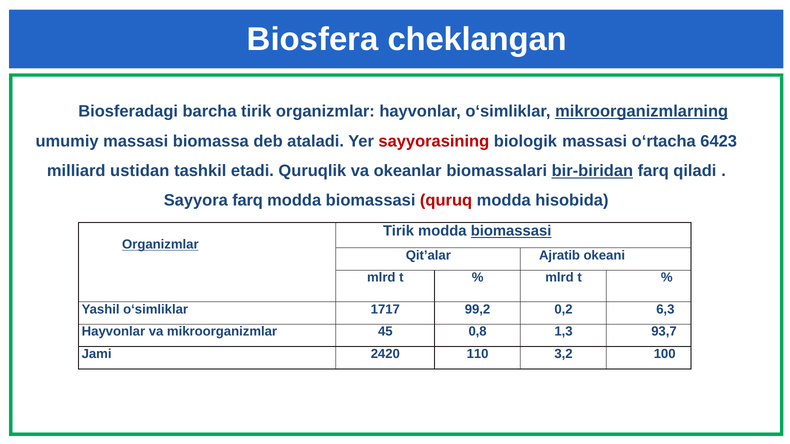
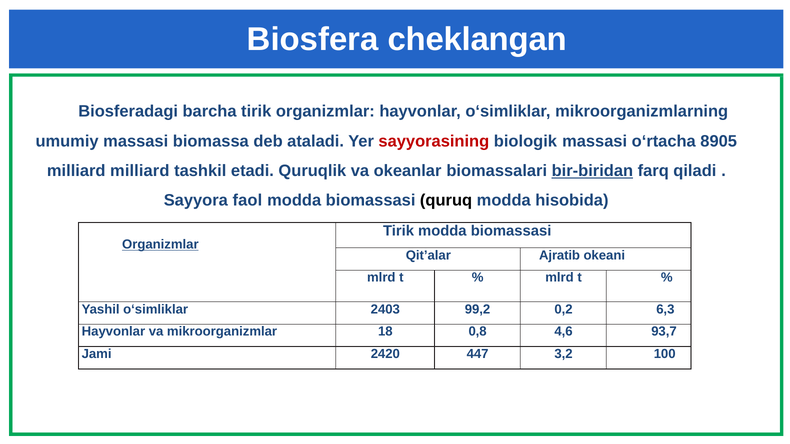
mikroorganizmlarning underline: present -> none (642, 112)
6423: 6423 -> 8905 (719, 141)
milliard ustidan: ustidan -> milliard (140, 171)
Sayyora farq: farq -> faol (247, 201)
quruq colour: red -> black (446, 201)
biomassasi underline: present -> none (511, 231)
1717: 1717 -> 2403 (385, 309)
45: 45 -> 18 (385, 332)
1,3: 1,3 -> 4,6 (564, 332)
110: 110 -> 447 (478, 354)
